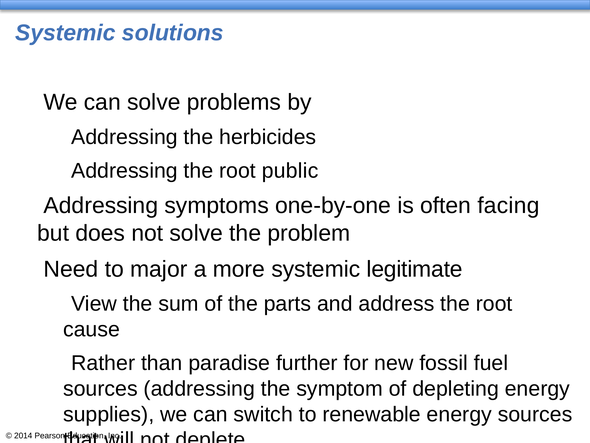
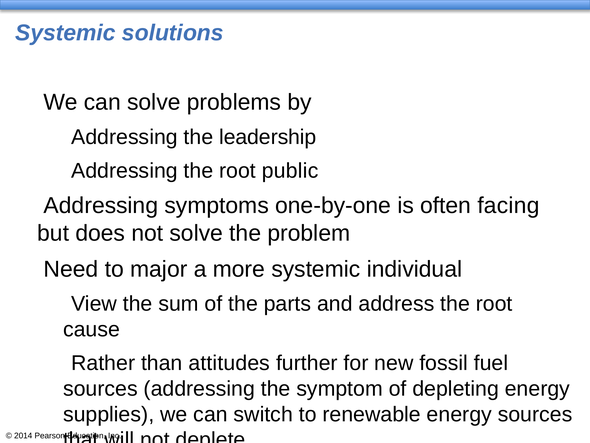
herbicides: herbicides -> leadership (268, 137)
legitimate: legitimate -> individual (414, 269)
paradise: paradise -> attitudes (229, 363)
